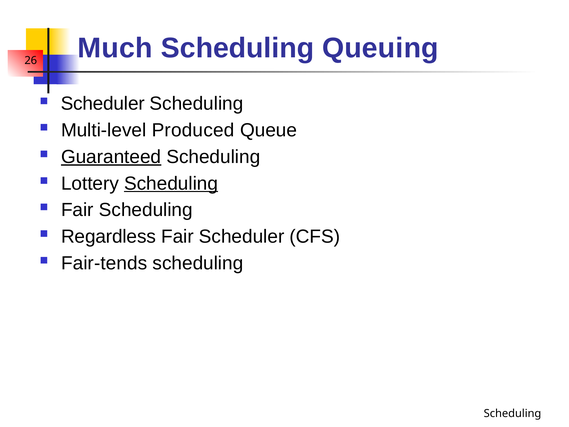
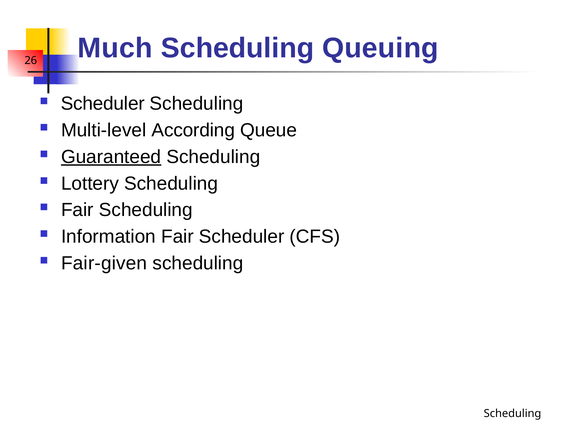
Produced: Produced -> According (193, 130)
Scheduling underline: present -> none (171, 183)
Regardless: Regardless -> Information (108, 236)
Fair-tends: Fair-tends -> Fair-given (104, 263)
